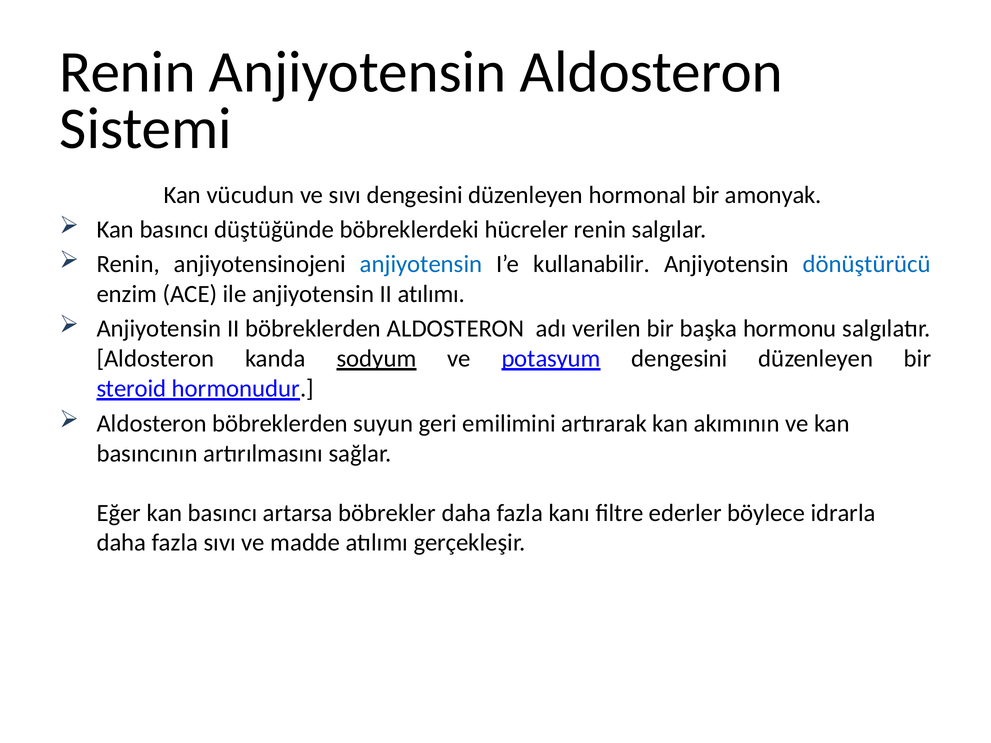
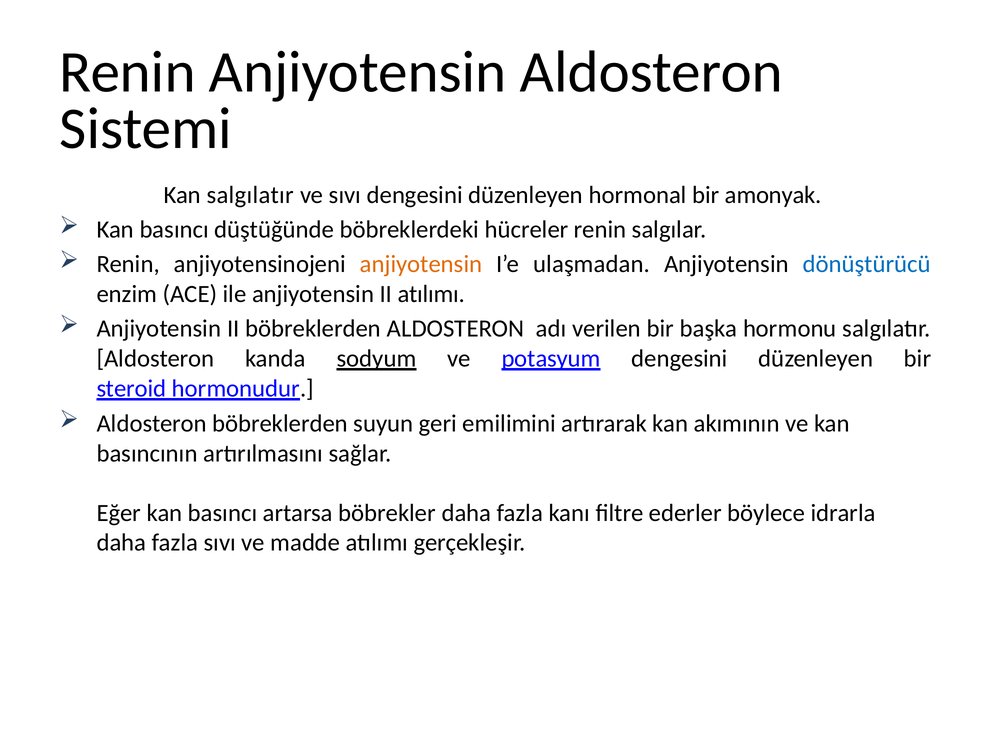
Kan vücudun: vücudun -> salgılatır (250, 195)
anjiyotensin colour: blue -> orange (421, 264)
kullanabilir: kullanabilir -> ulaşmadan (592, 264)
